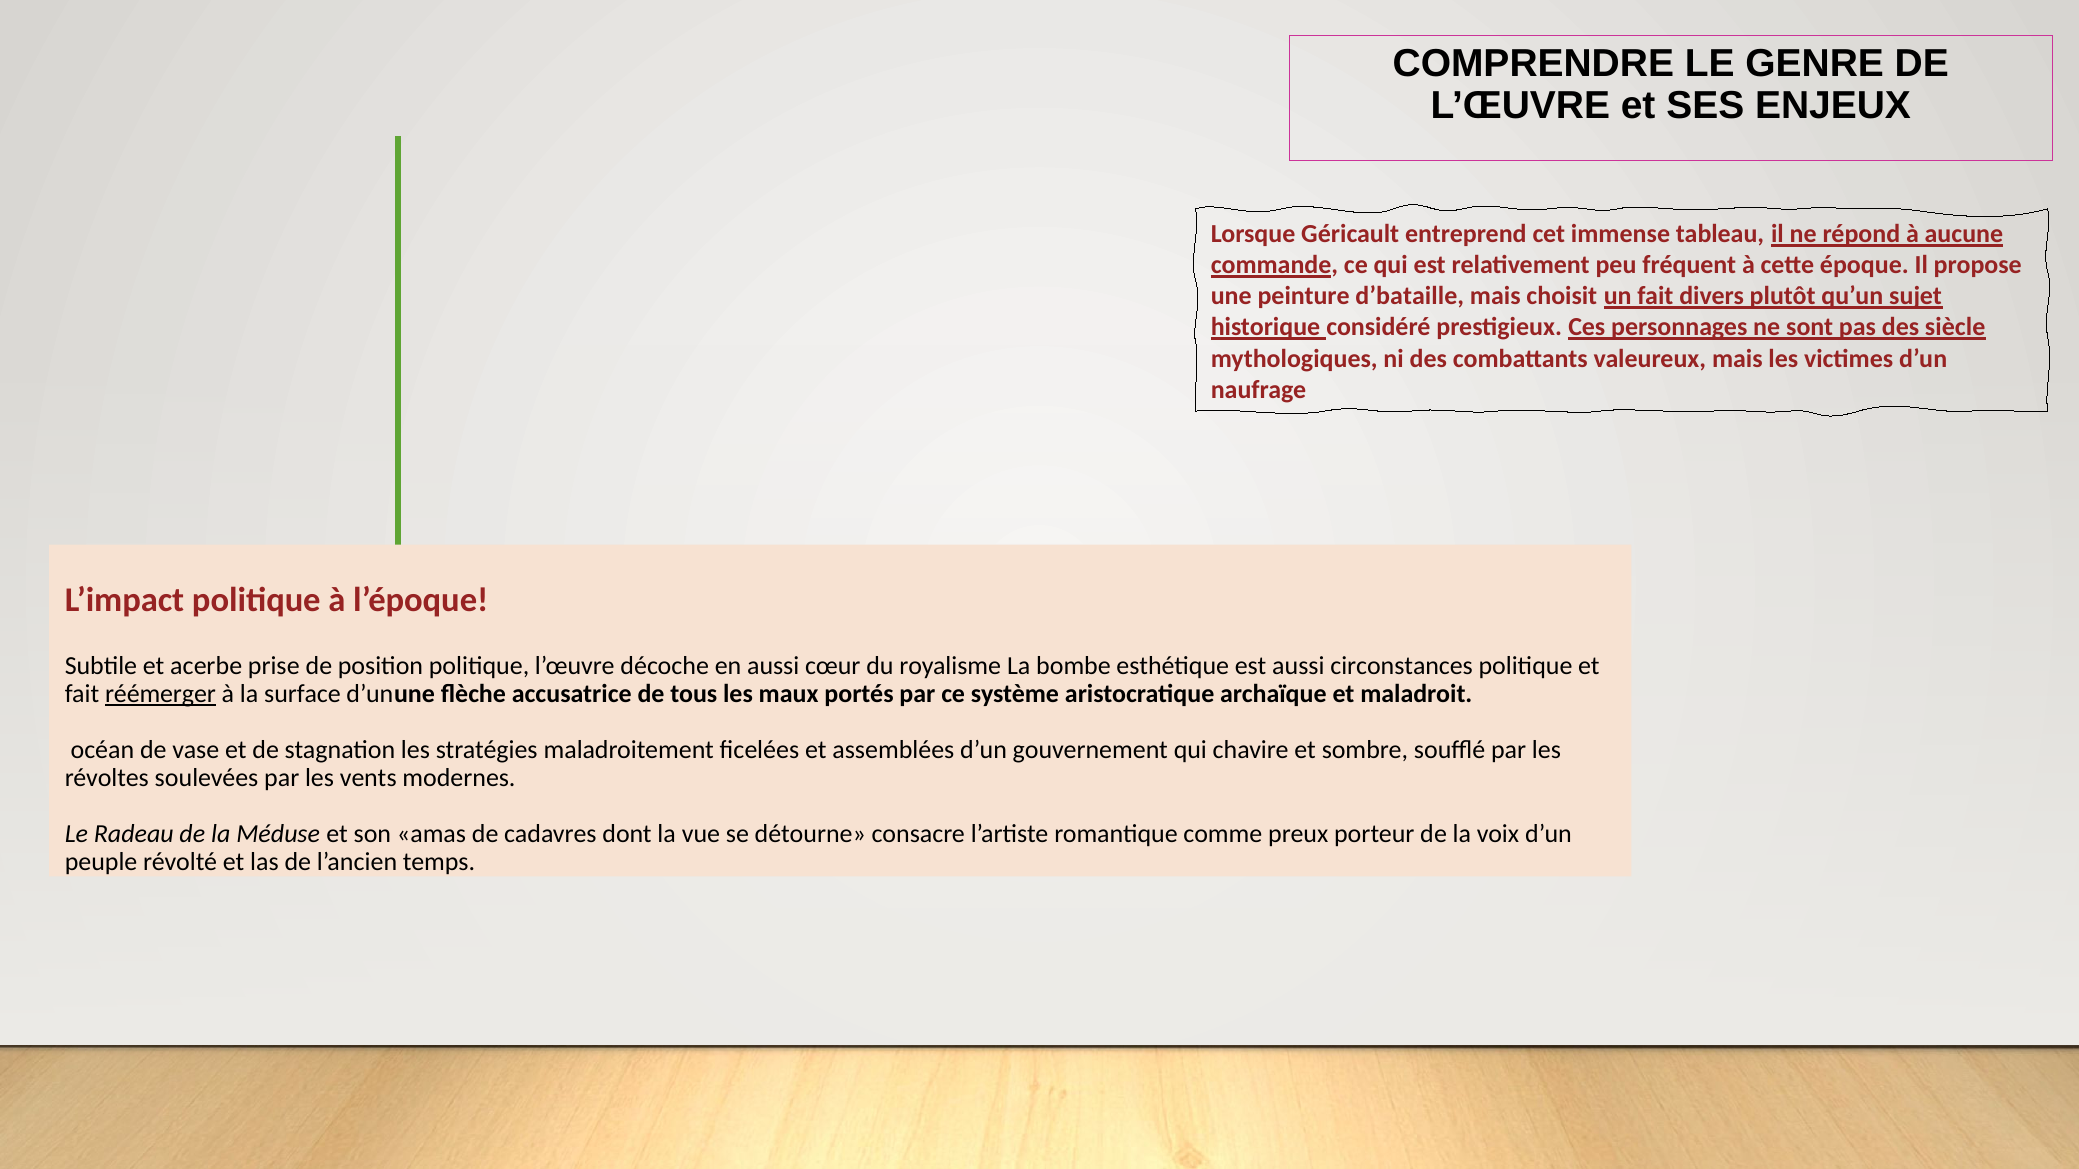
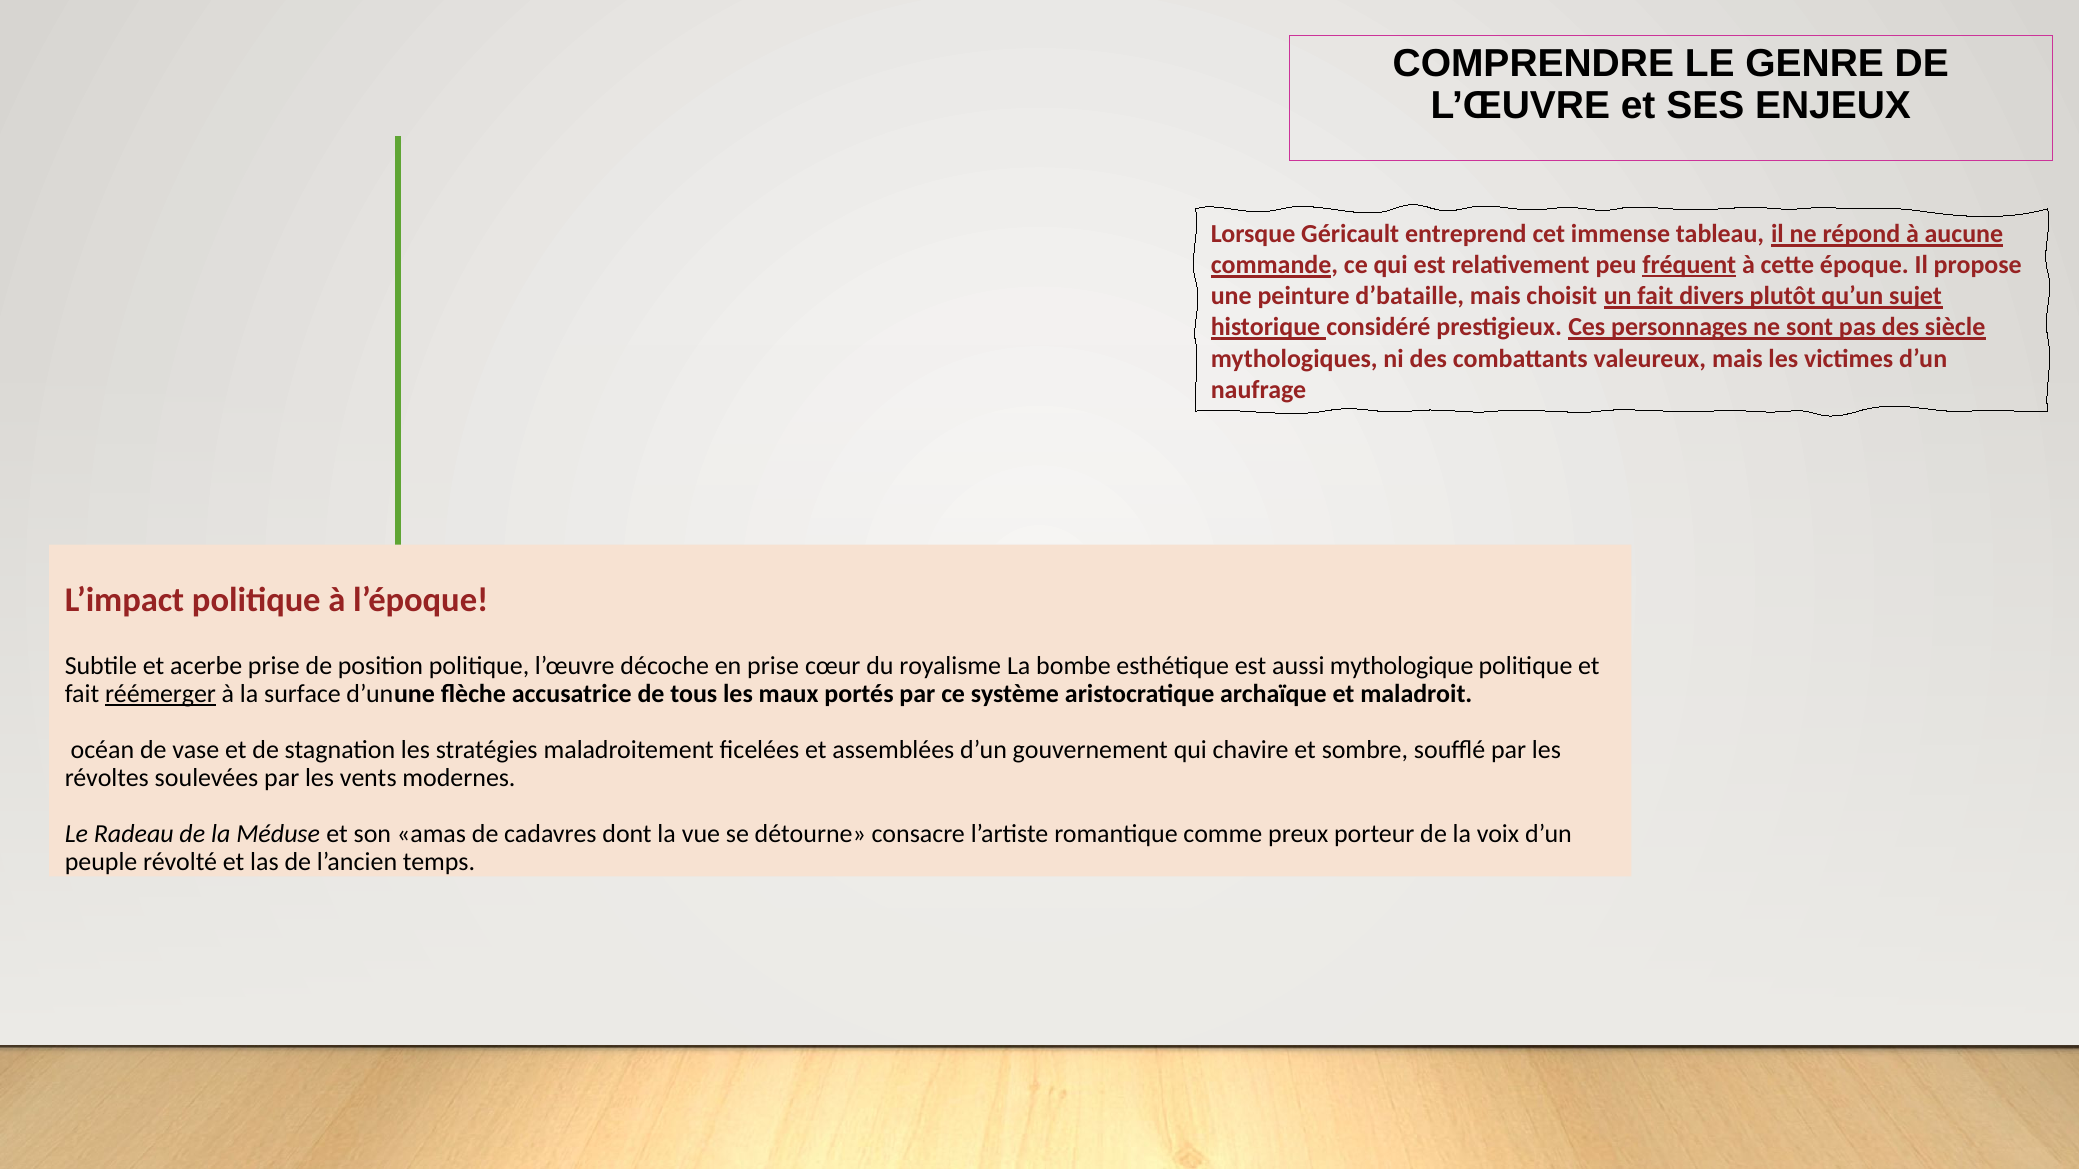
fréquent underline: none -> present (1689, 265)
en aussi: aussi -> prise (773, 666)
circonstances: circonstances -> mythologique (1402, 666)
